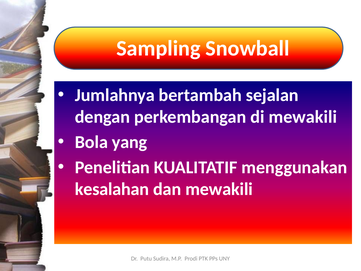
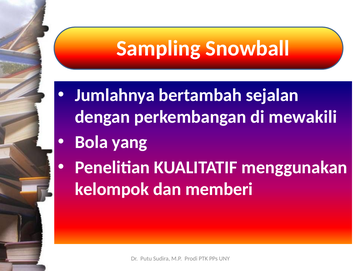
kesalahan: kesalahan -> kelompok (112, 189)
dan mewakili: mewakili -> memberi (219, 189)
